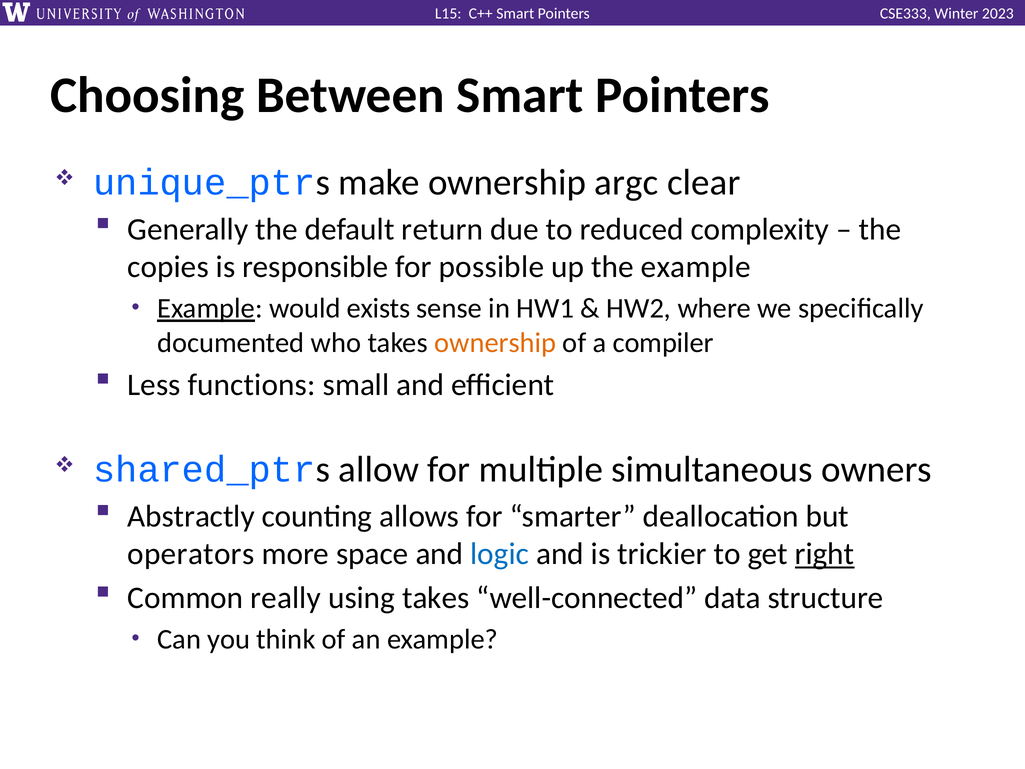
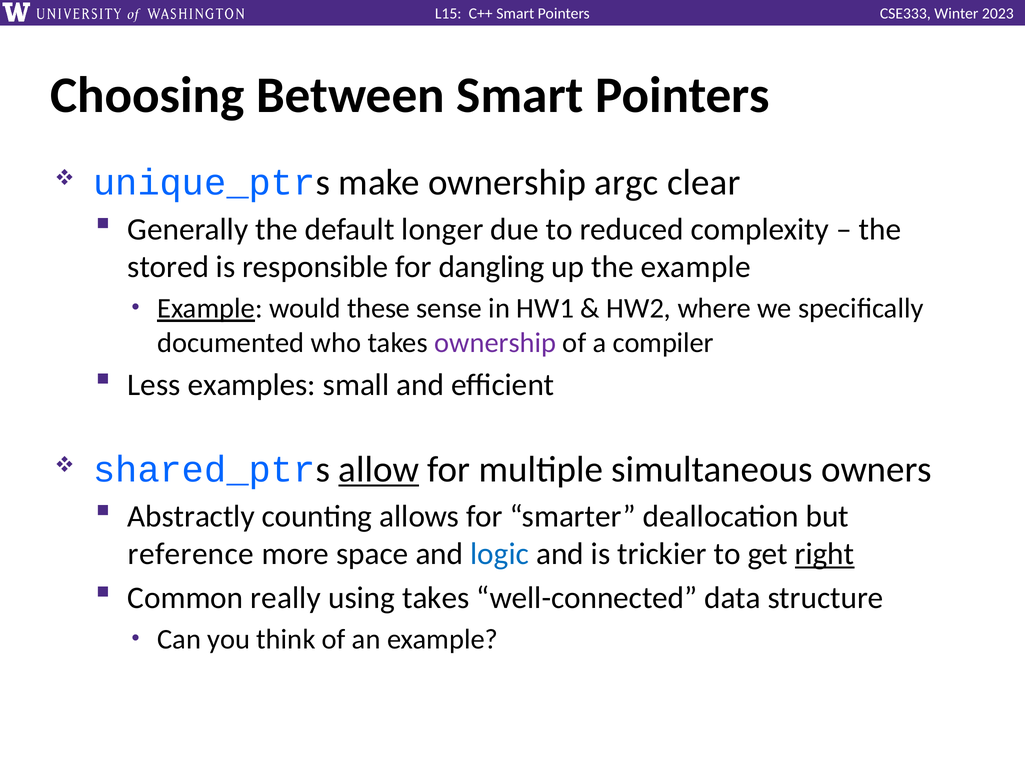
return: return -> longer (442, 229)
copies: copies -> stored (168, 267)
possible: possible -> dangling (492, 267)
exists: exists -> these (379, 308)
ownership colour: orange -> purple (495, 343)
functions: functions -> examples (252, 385)
allow underline: none -> present (379, 470)
operators: operators -> reference (191, 554)
